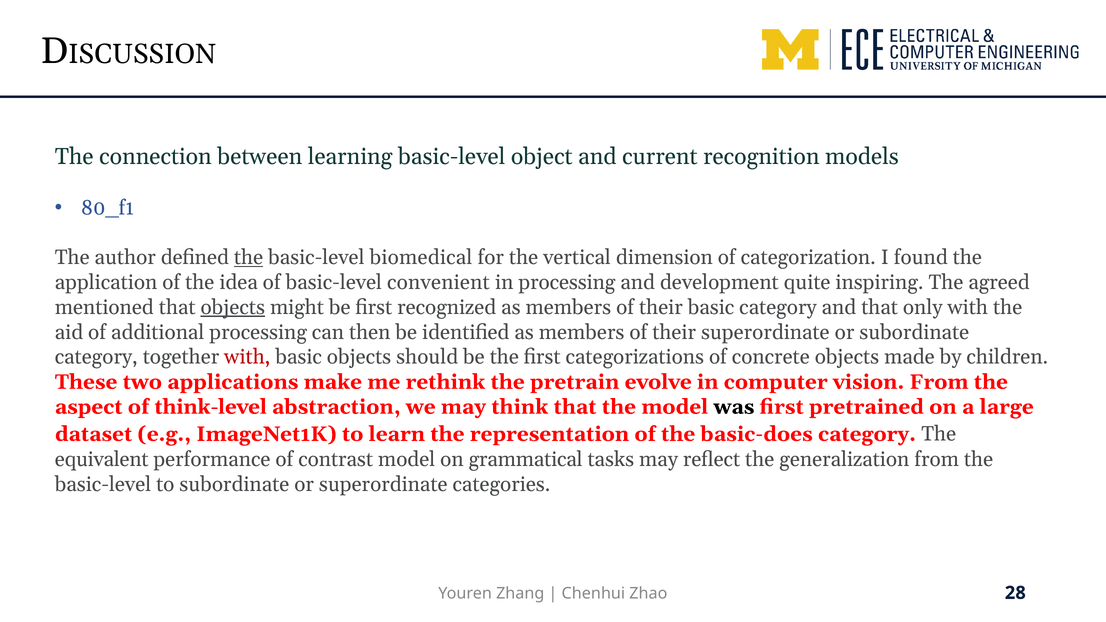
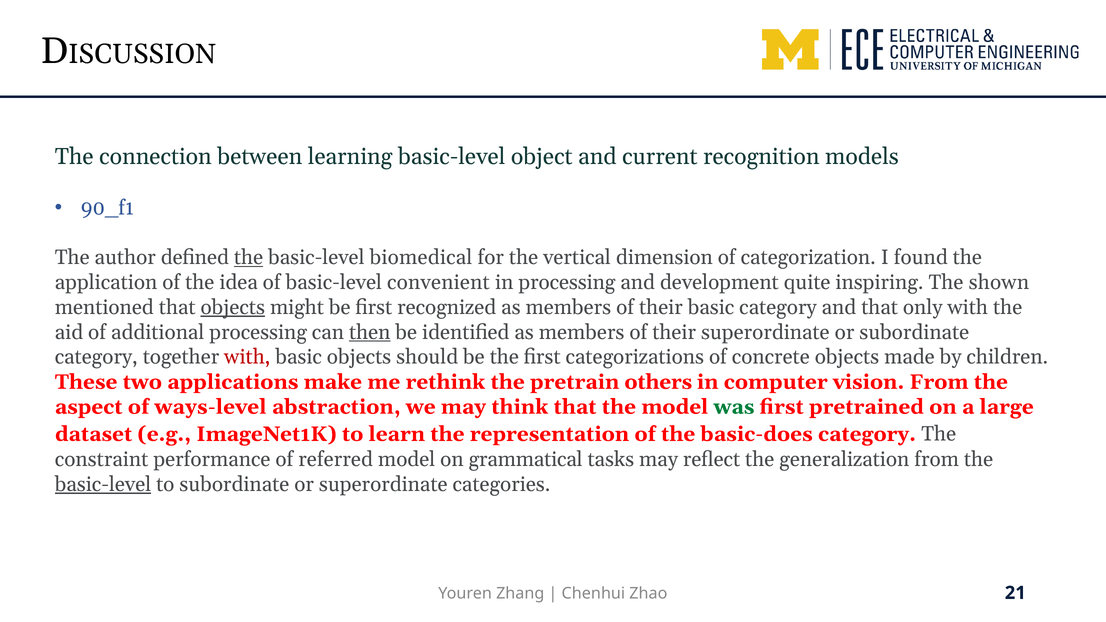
80_f1: 80_f1 -> 90_f1 (107, 208)
agreed: agreed -> shown (999, 282)
then underline: none -> present (370, 332)
evolve: evolve -> others (658, 382)
think-level: think-level -> ways-level (210, 407)
was colour: black -> green (734, 407)
equivalent: equivalent -> constraint (102, 459)
contrast: contrast -> referred (336, 459)
basic-level underline: none -> present (103, 484)
28: 28 -> 21 (1015, 593)
